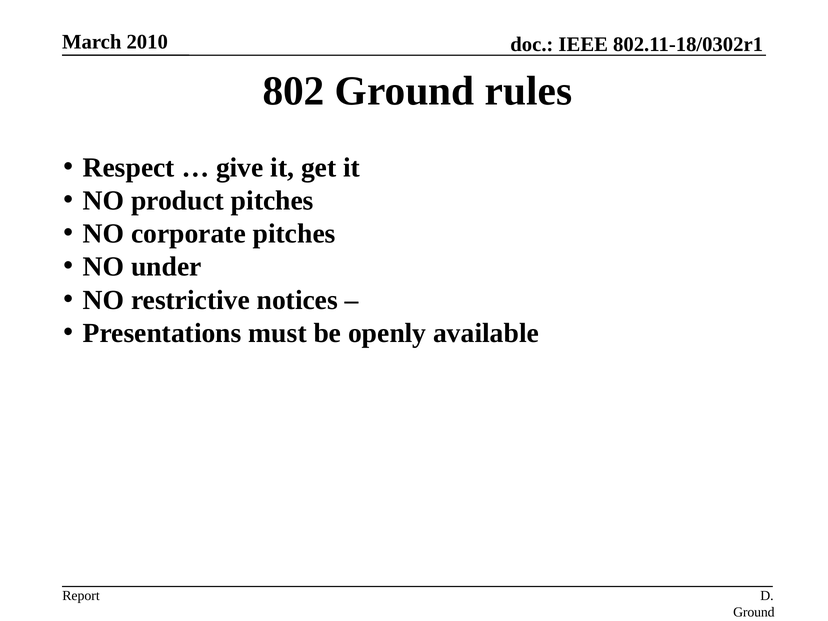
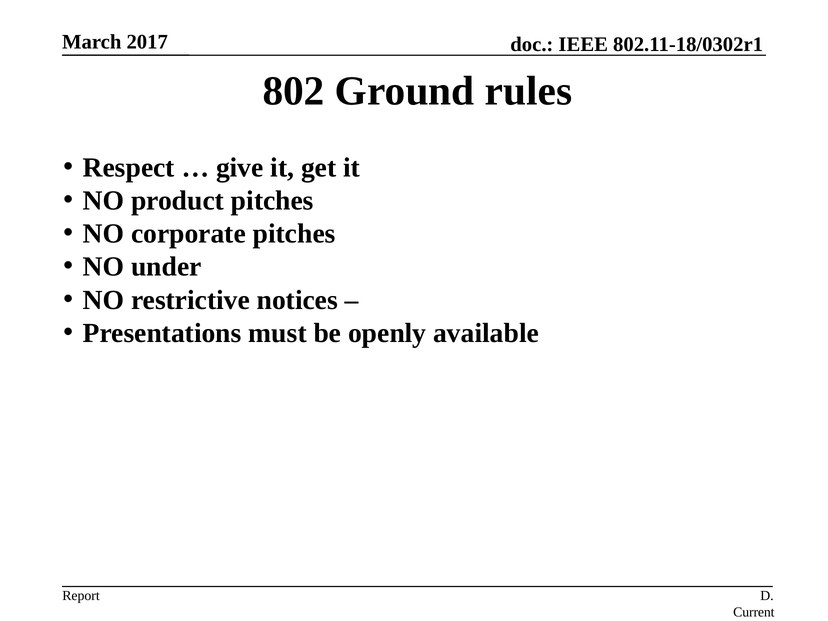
2010: 2010 -> 2017 (147, 42)
Ground: Ground -> Current (754, 612)
